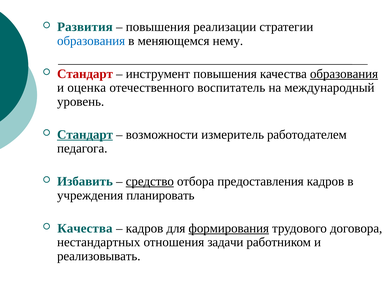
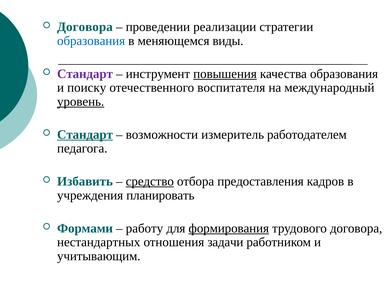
Развития: Развития -> Договора (85, 27)
повышения: повышения -> проведении (158, 27)
нему: нему -> виды (228, 41)
Стандарт colour: red -> purple (85, 74)
повышения underline: none -> present (225, 74)
образования underline: present -> none (344, 74)
оценка: оценка -> поиску (87, 88)
воспитатель: воспитатель -> воспитателя (231, 88)
уровень underline: none -> present (81, 102)
Качества: Качества -> Формами (85, 229)
кадров: кадров -> работу (144, 229)
реализовывать: реализовывать -> учитывающим (99, 256)
